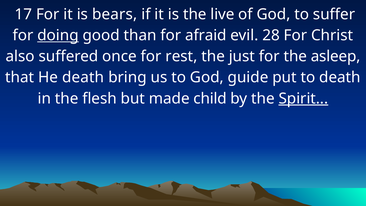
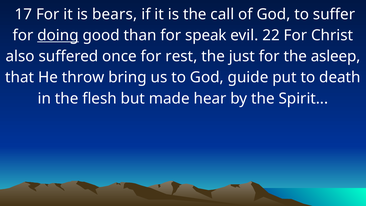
live: live -> call (222, 14)
afraid: afraid -> speak (206, 35)
28: 28 -> 22 (271, 35)
He death: death -> throw (83, 77)
child: child -> hear (210, 98)
Spirit underline: present -> none (303, 98)
